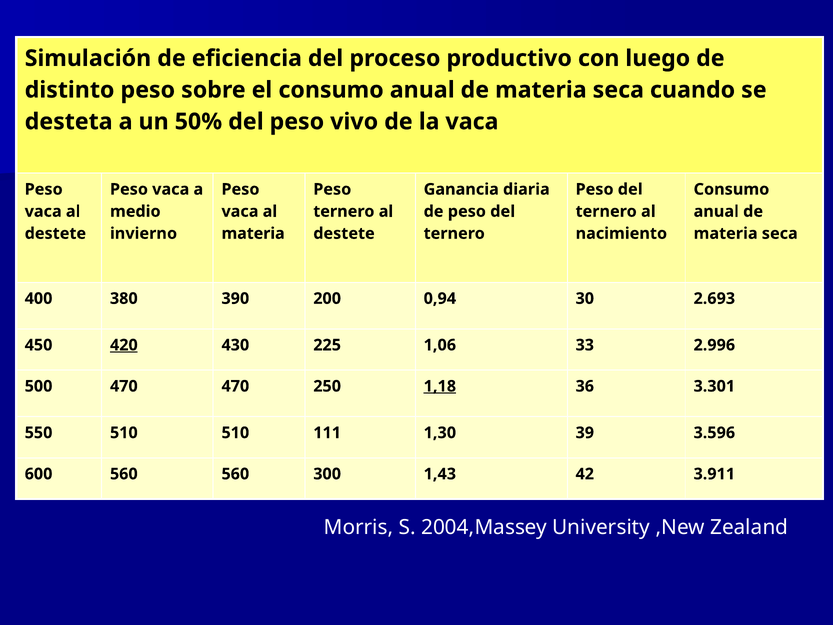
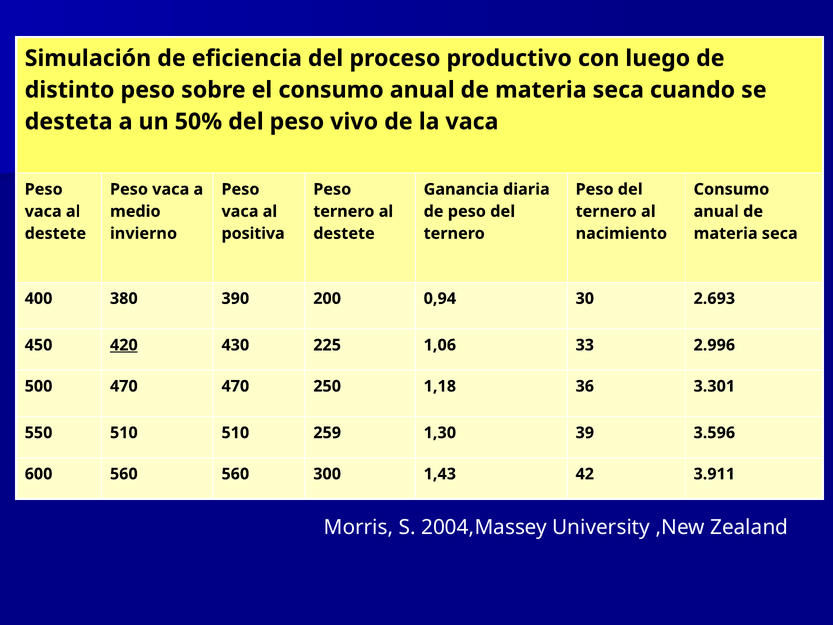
materia: materia -> positiva (253, 233)
1,18 underline: present -> none (440, 386)
111: 111 -> 259 (327, 433)
